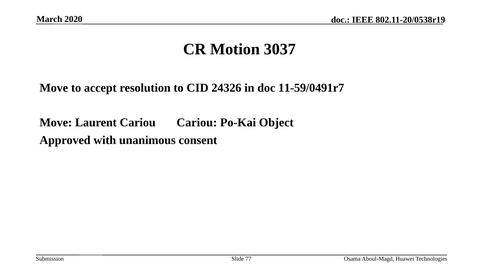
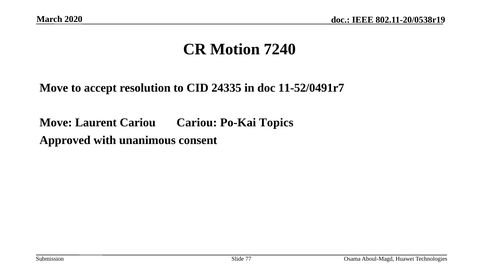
3037: 3037 -> 7240 (280, 49)
24326: 24326 -> 24335 (226, 88)
11-59/0491r7: 11-59/0491r7 -> 11-52/0491r7 (311, 88)
Object: Object -> Topics (276, 122)
